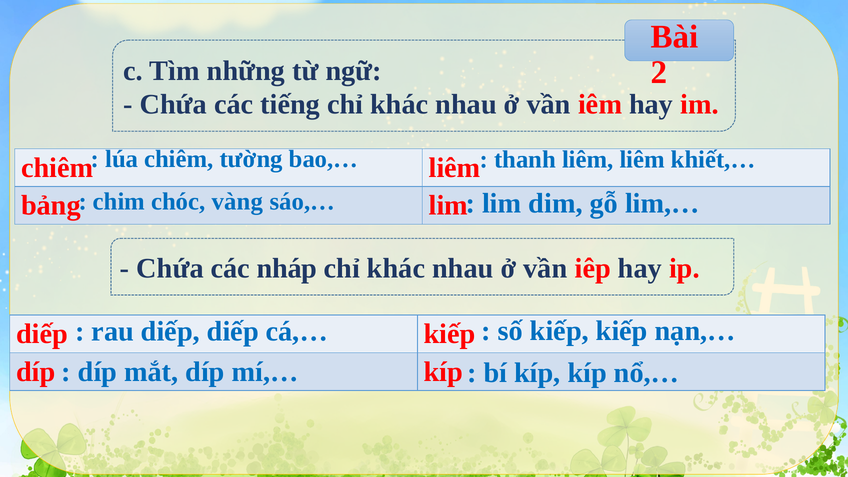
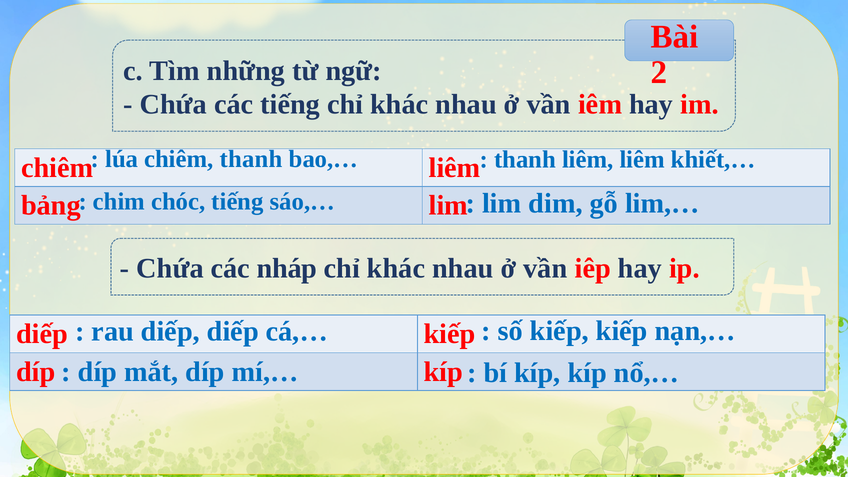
chiêm tường: tường -> thanh (251, 159)
chóc vàng: vàng -> tiếng (238, 202)
